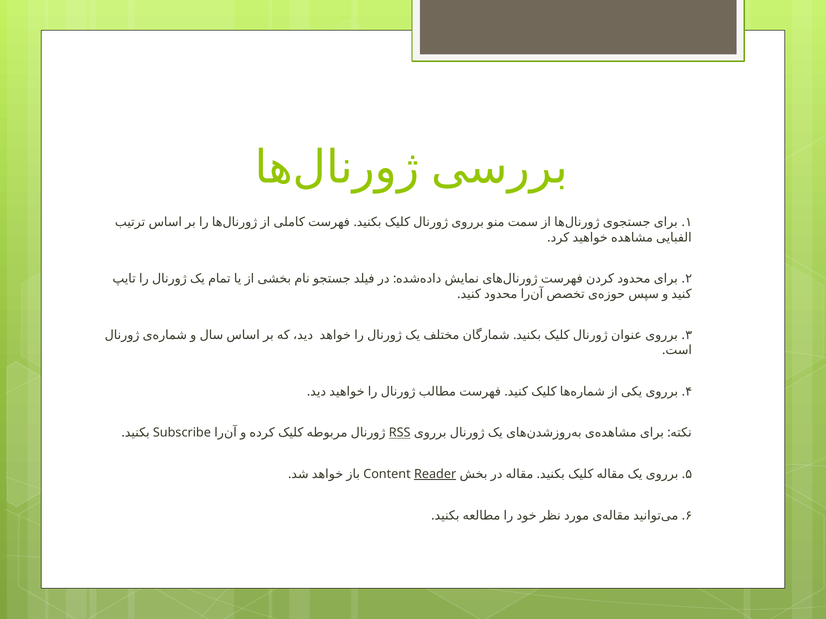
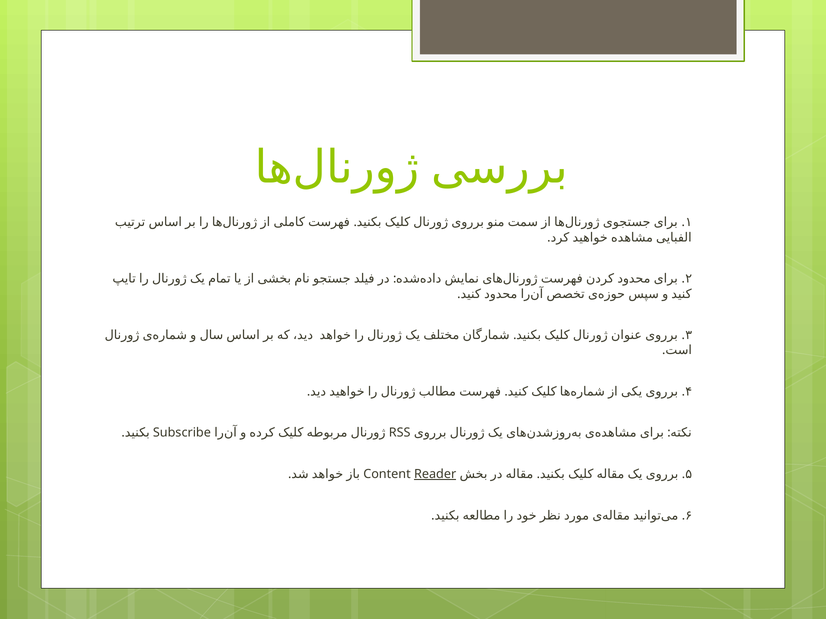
RSS underline: present -> none (400, 433)
